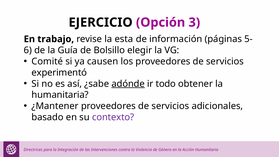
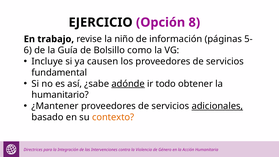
3: 3 -> 8 (194, 22)
esta: esta -> niño (124, 39)
elegir: elegir -> como (140, 50)
Comité: Comité -> Incluye (47, 61)
experimentó: experimentó -> fundamental (59, 73)
humanitaria: humanitaria -> humanitario (60, 95)
adicionales underline: none -> present (217, 106)
contexto colour: purple -> orange (113, 117)
